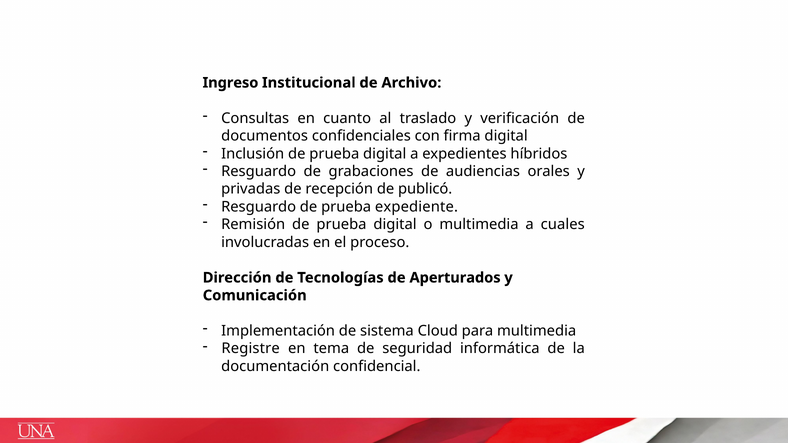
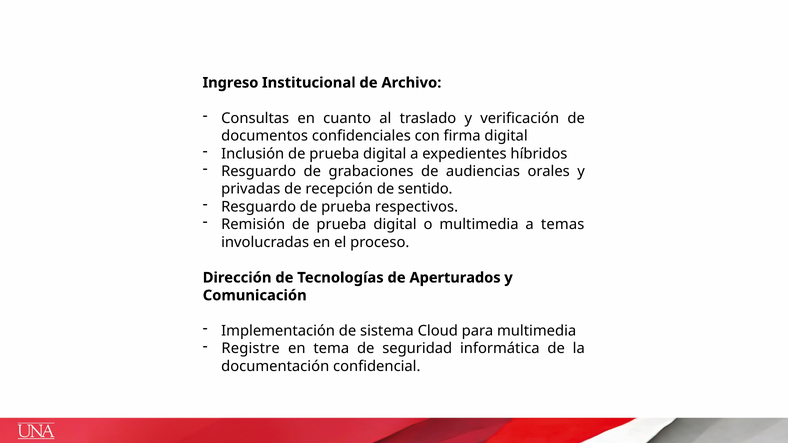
publicó: publicó -> sentido (425, 189)
expediente: expediente -> respectivos (417, 207)
cuales: cuales -> temas (563, 225)
